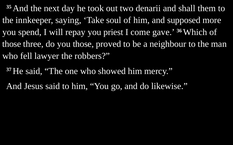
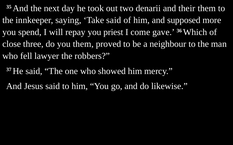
shall: shall -> their (187, 8)
Take soul: soul -> said (114, 20)
those: those -> close (12, 44)
you those: those -> them (83, 44)
